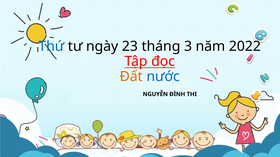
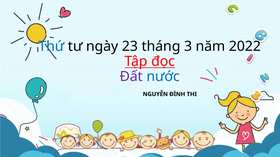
Đất colour: orange -> purple (131, 77)
